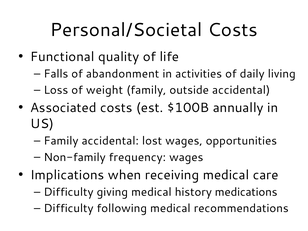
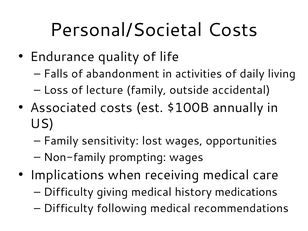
Functional: Functional -> Endurance (62, 57)
weight: weight -> lecture (105, 90)
Family accidental: accidental -> sensitivity (110, 141)
frequency: frequency -> prompting (137, 157)
